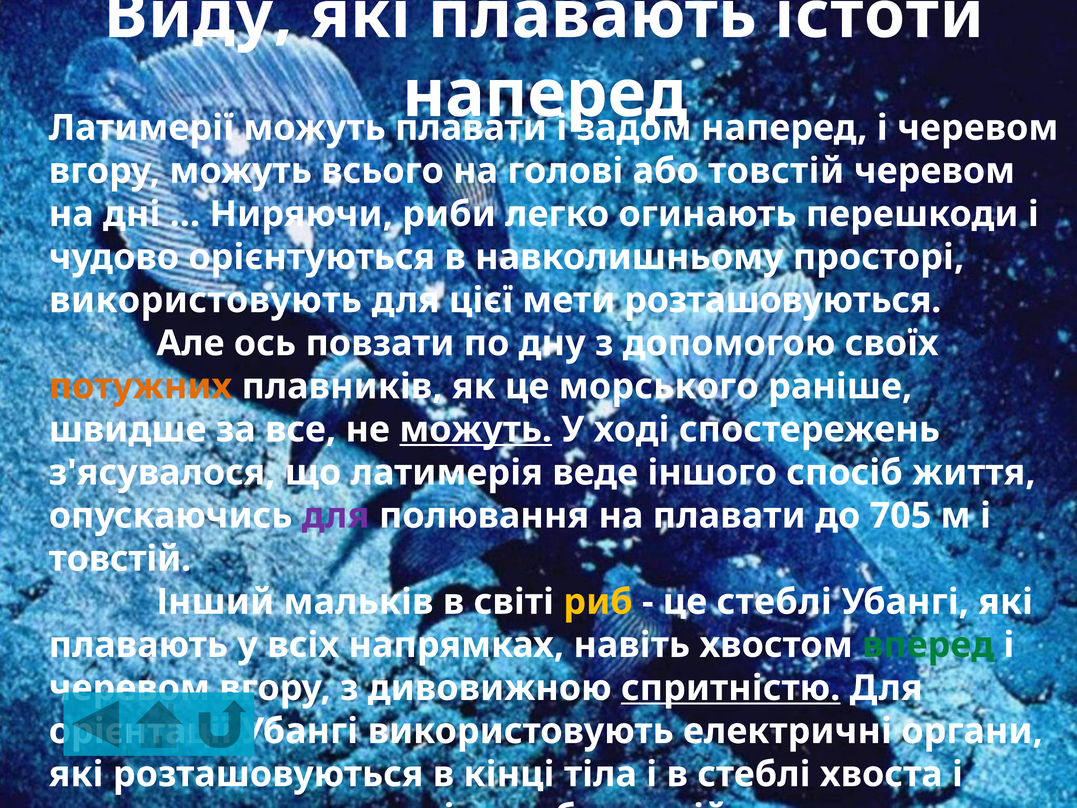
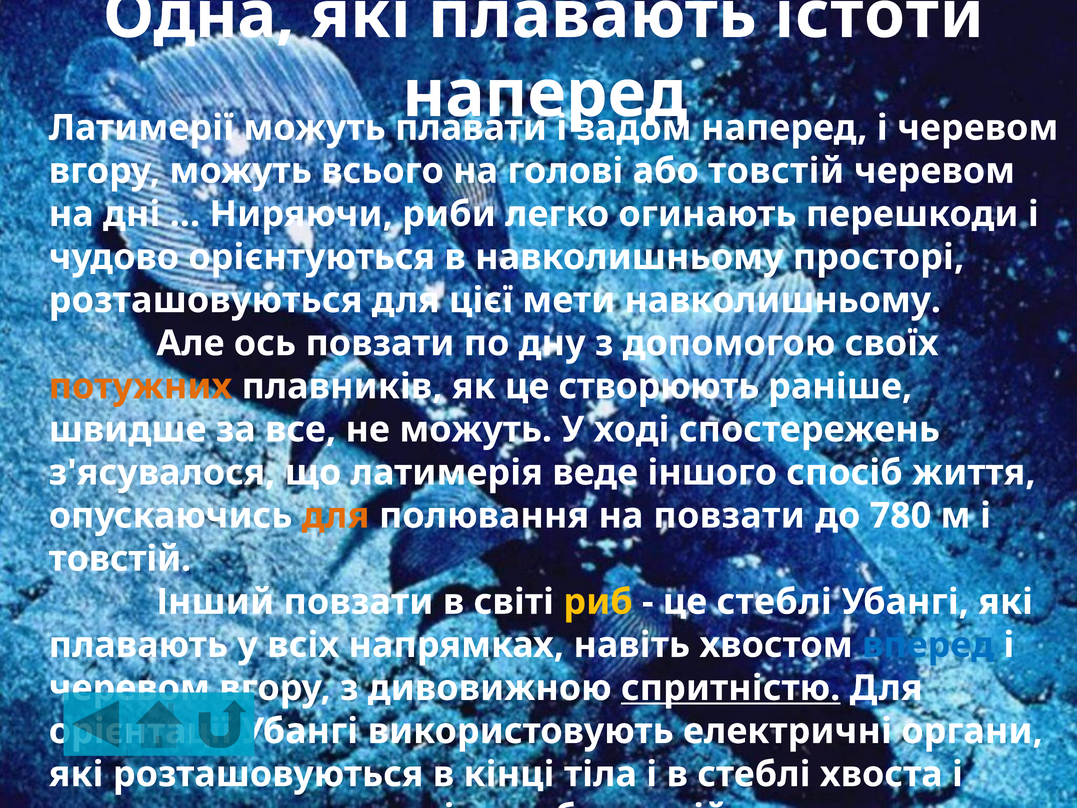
Виду: Виду -> Одна (199, 15)
використовують: використовують -> розташовуються (206, 300)
мети розташовуються: розташовуються -> навколишньому (783, 300)
це морського: морського -> створюють (659, 386)
можуть underline: present -> none (476, 429)
для colour: purple -> orange (336, 516)
на плавати: плавати -> повзати (729, 516)
705: 705 -> 780 (900, 516)
Інший мальків: мальків -> повзати (358, 602)
вперед colour: green -> blue (928, 645)
